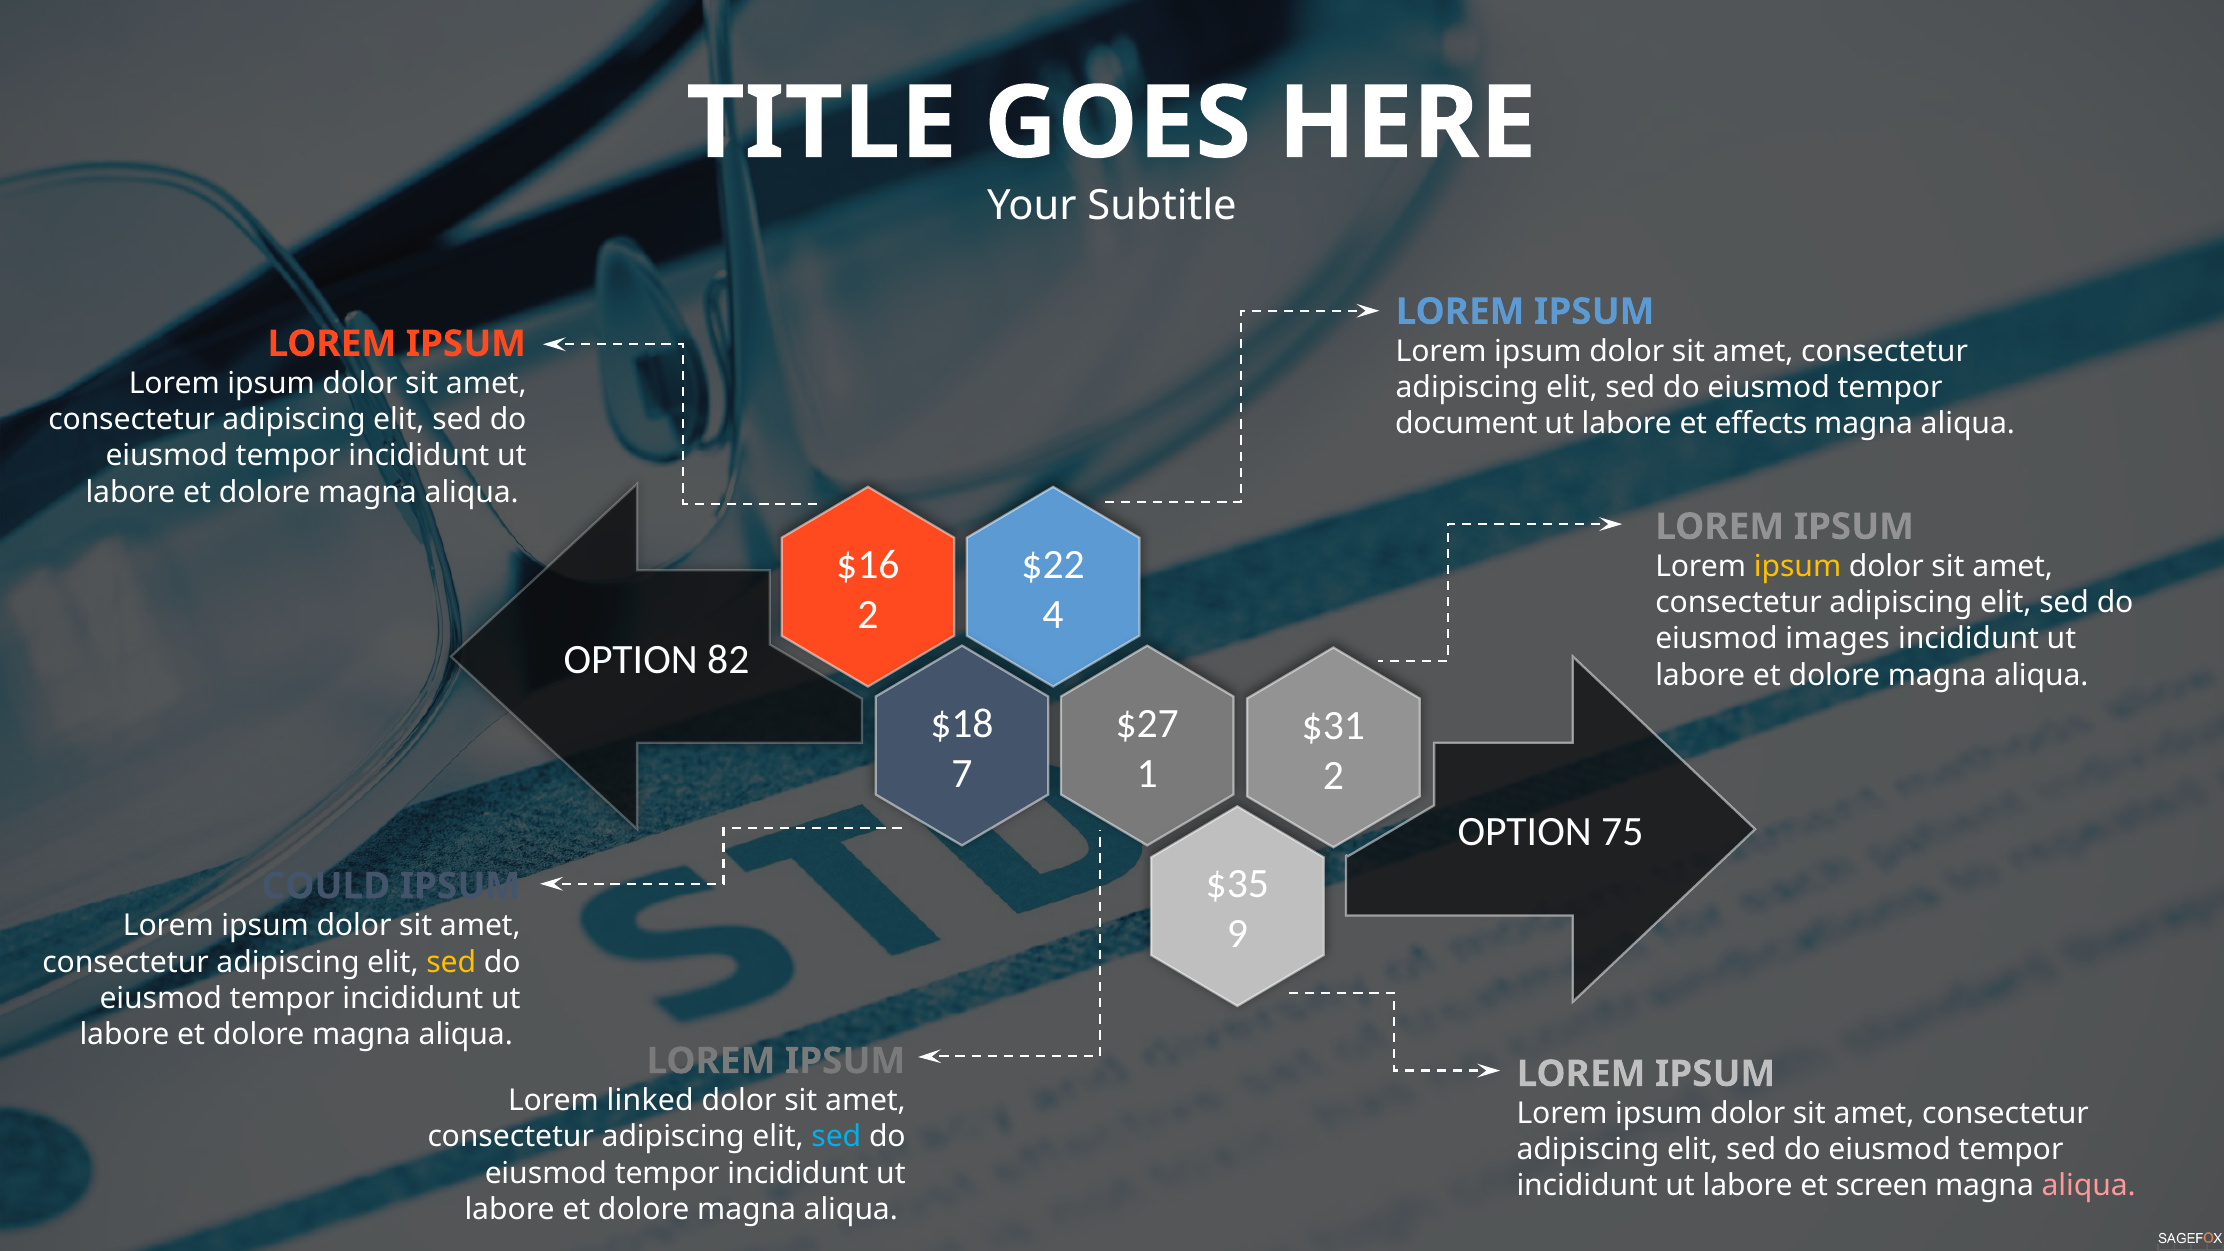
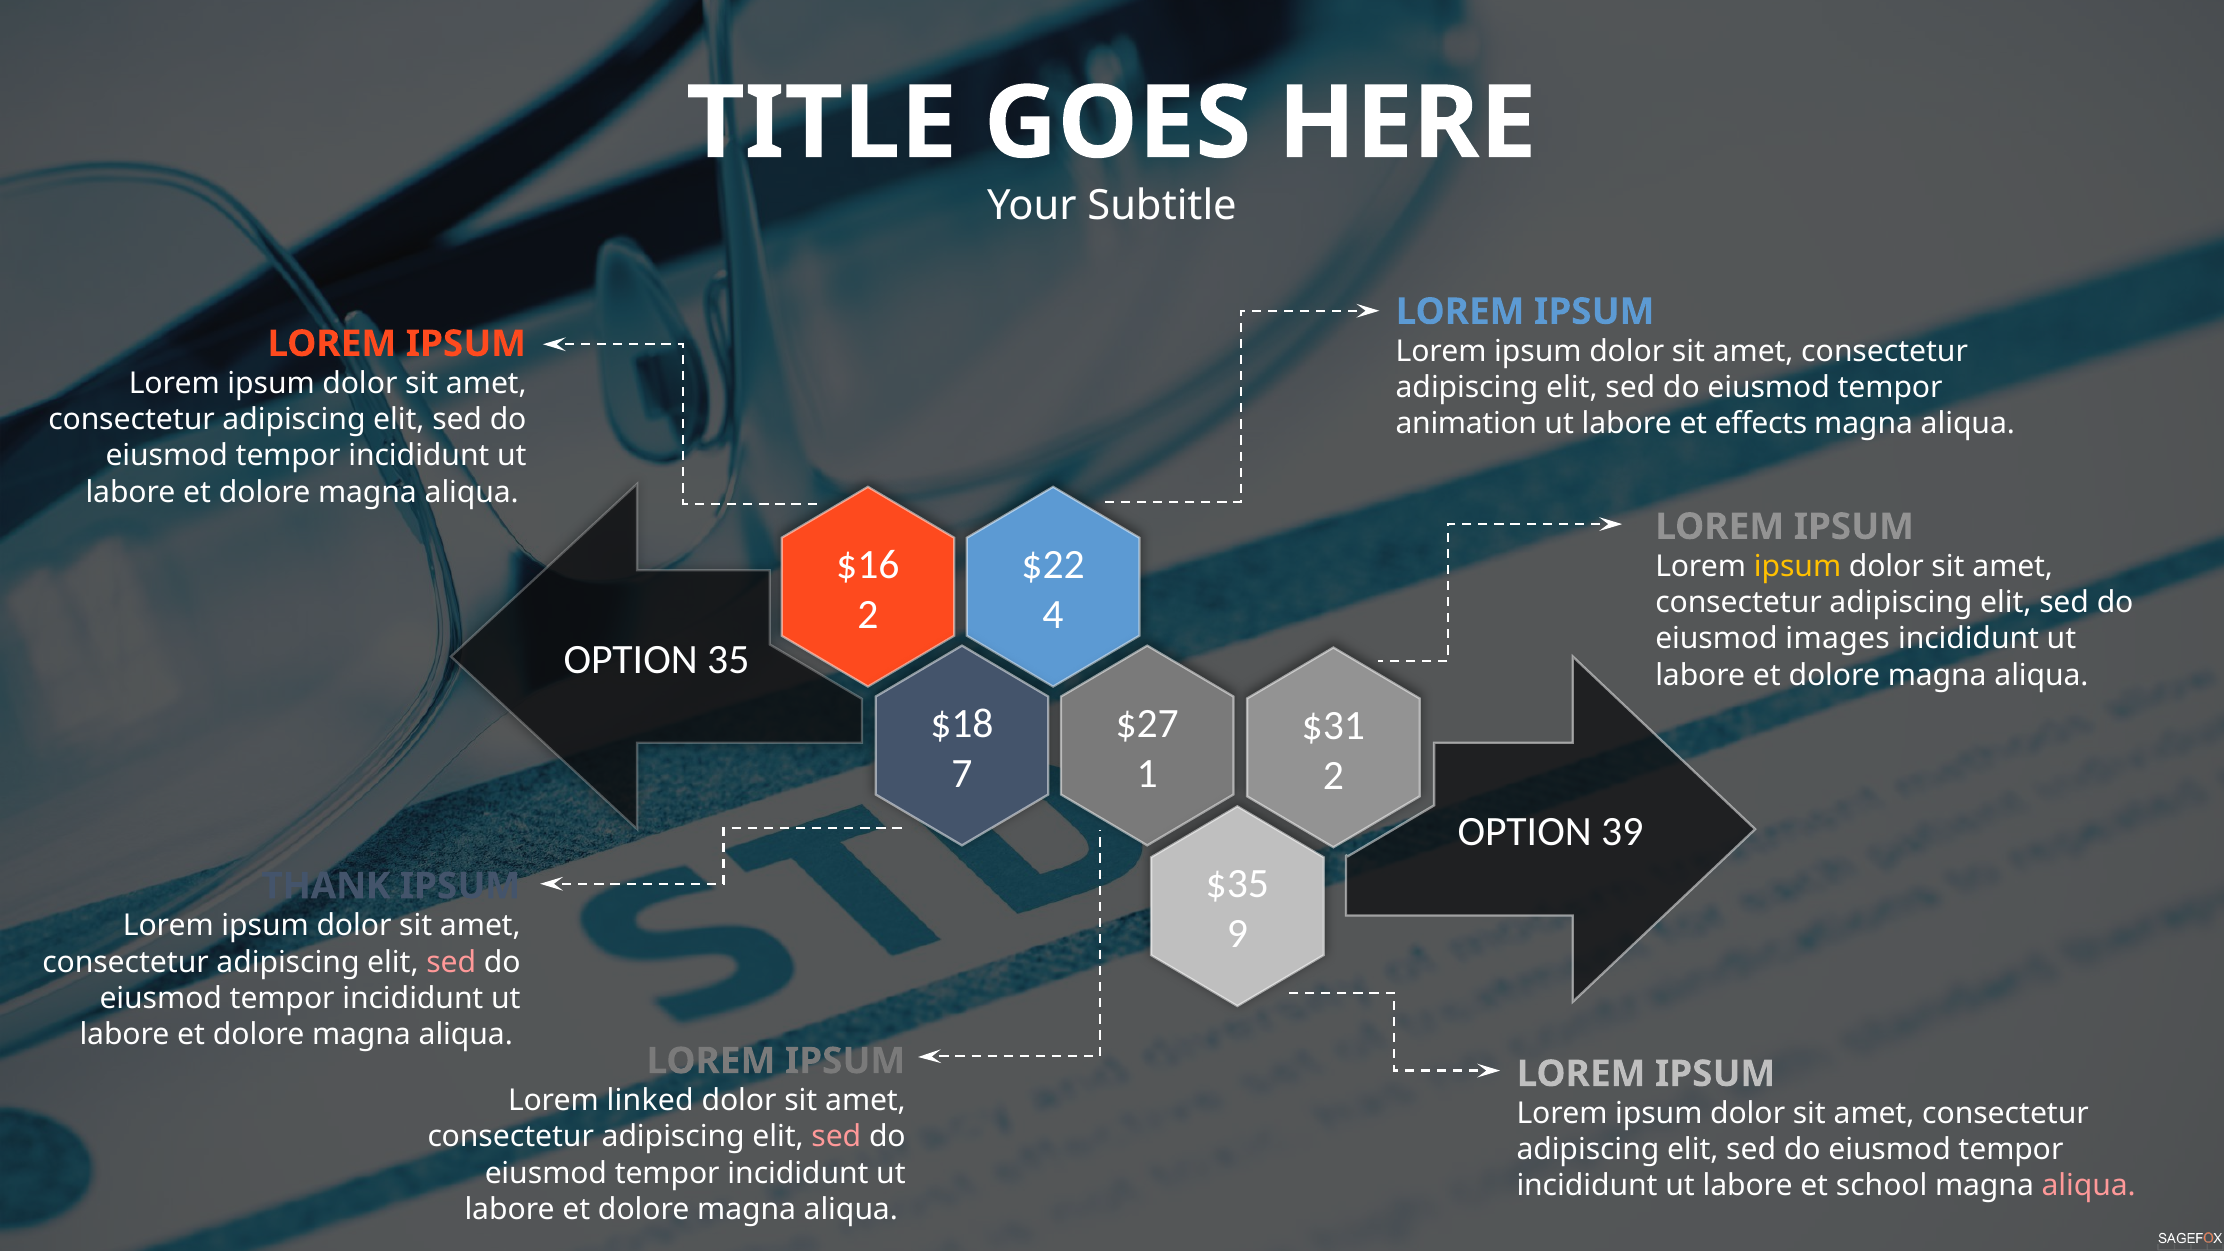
document: document -> animation (1466, 424)
82: 82 -> 35 (728, 659)
75: 75 -> 39 (1622, 832)
COULD: COULD -> THANK (326, 886)
sed colour: yellow -> pink (451, 962)
sed colour: light blue -> pink (836, 1137)
screen: screen -> school (1882, 1186)
